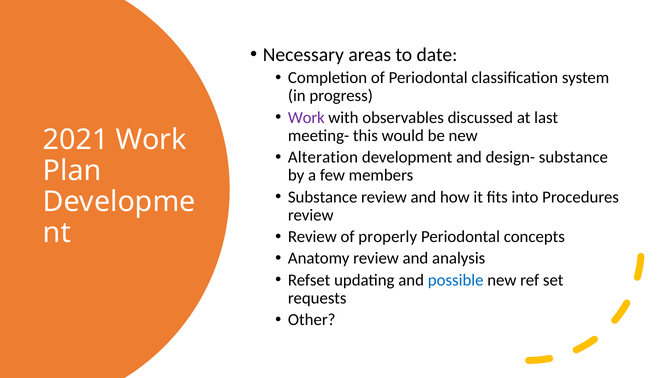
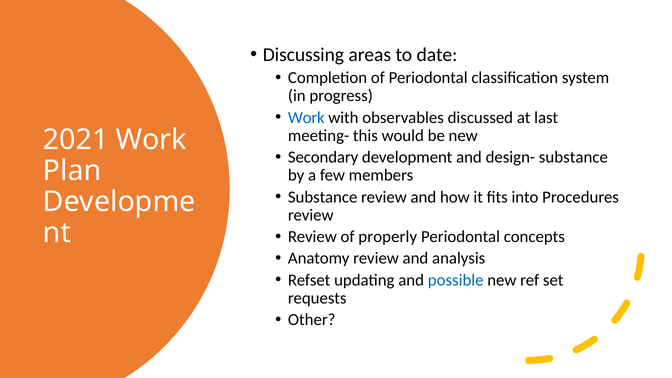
Necessary: Necessary -> Discussing (303, 55)
Work colour: purple -> blue (306, 117)
Alteration: Alteration -> Secondary (323, 157)
